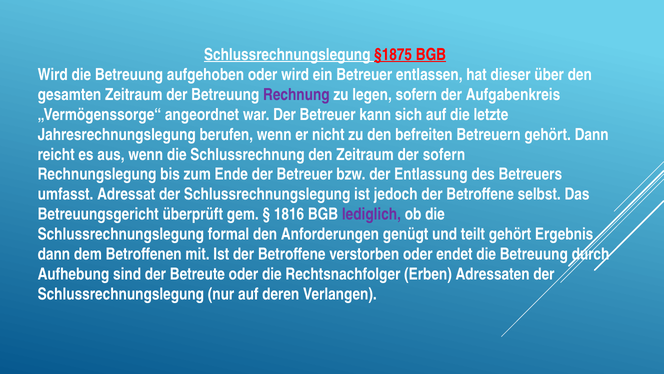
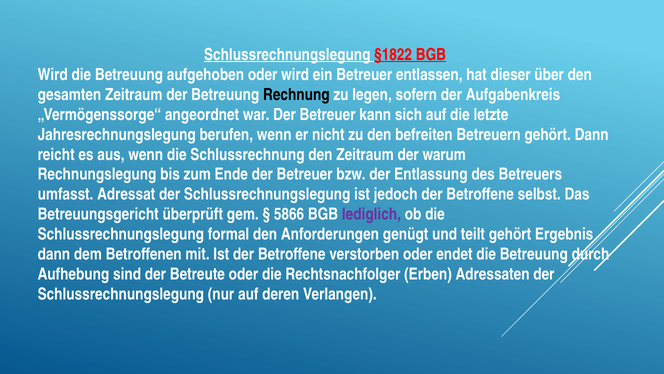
§1875: §1875 -> §1822 (393, 55)
Rechnung colour: purple -> black (296, 95)
der sofern: sofern -> warum (444, 154)
1816: 1816 -> 5866 (289, 214)
